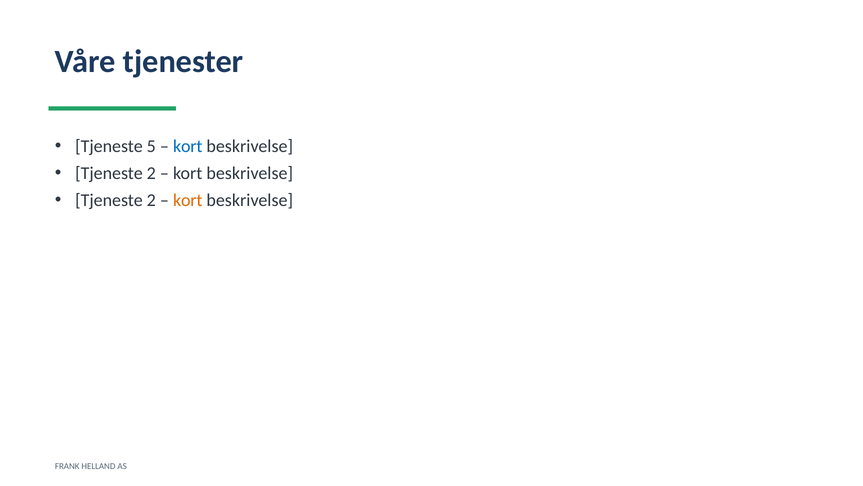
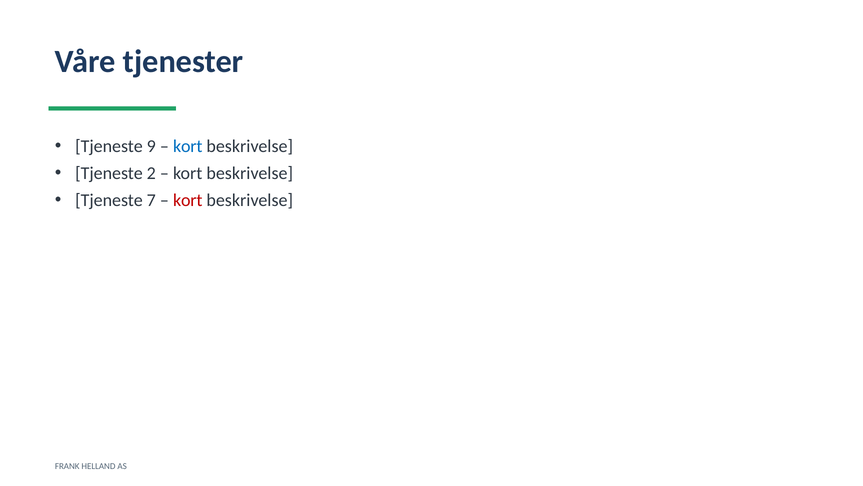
5: 5 -> 9 (151, 146)
2: 2 -> 7 (151, 200)
kort colour: orange -> red (188, 200)
